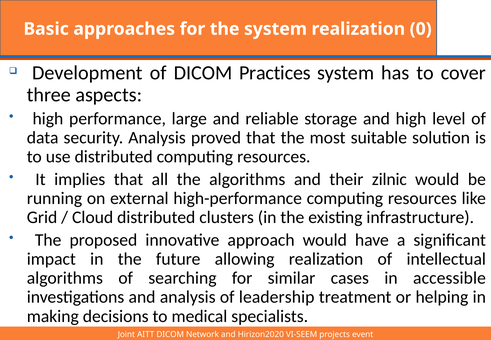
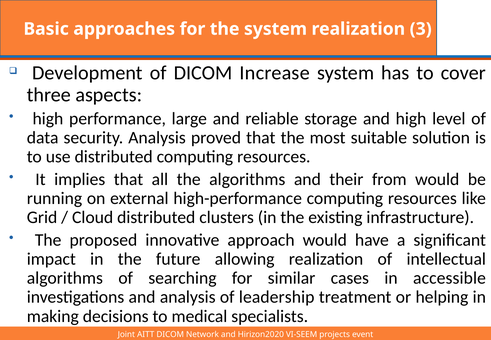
0: 0 -> 3 (421, 29)
Practices: Practices -> Increase (275, 73)
zilnic: zilnic -> from (389, 179)
